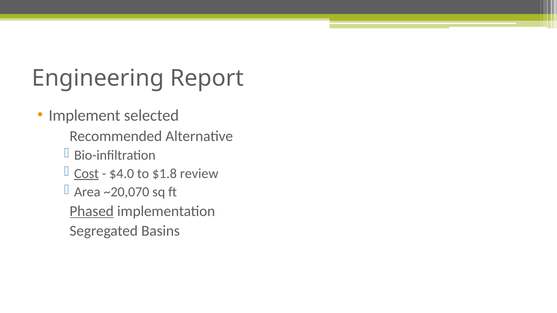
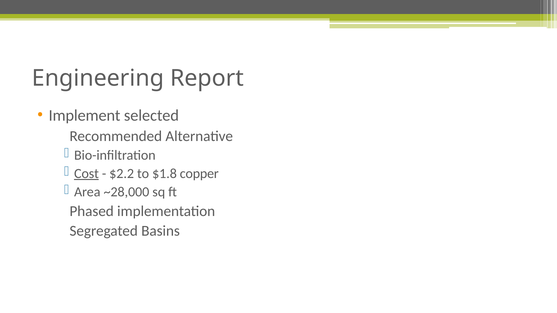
$4.0: $4.0 -> $2.2 (122, 174)
review: review -> copper (199, 174)
~20,070: ~20,070 -> ~28,000 (126, 192)
Phased underline: present -> none (92, 211)
